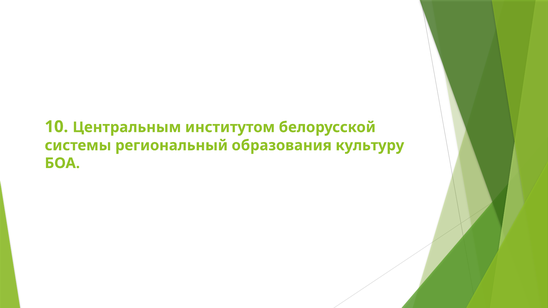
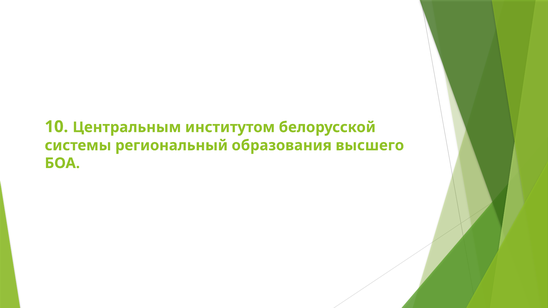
культуру: культуру -> высшего (370, 146)
